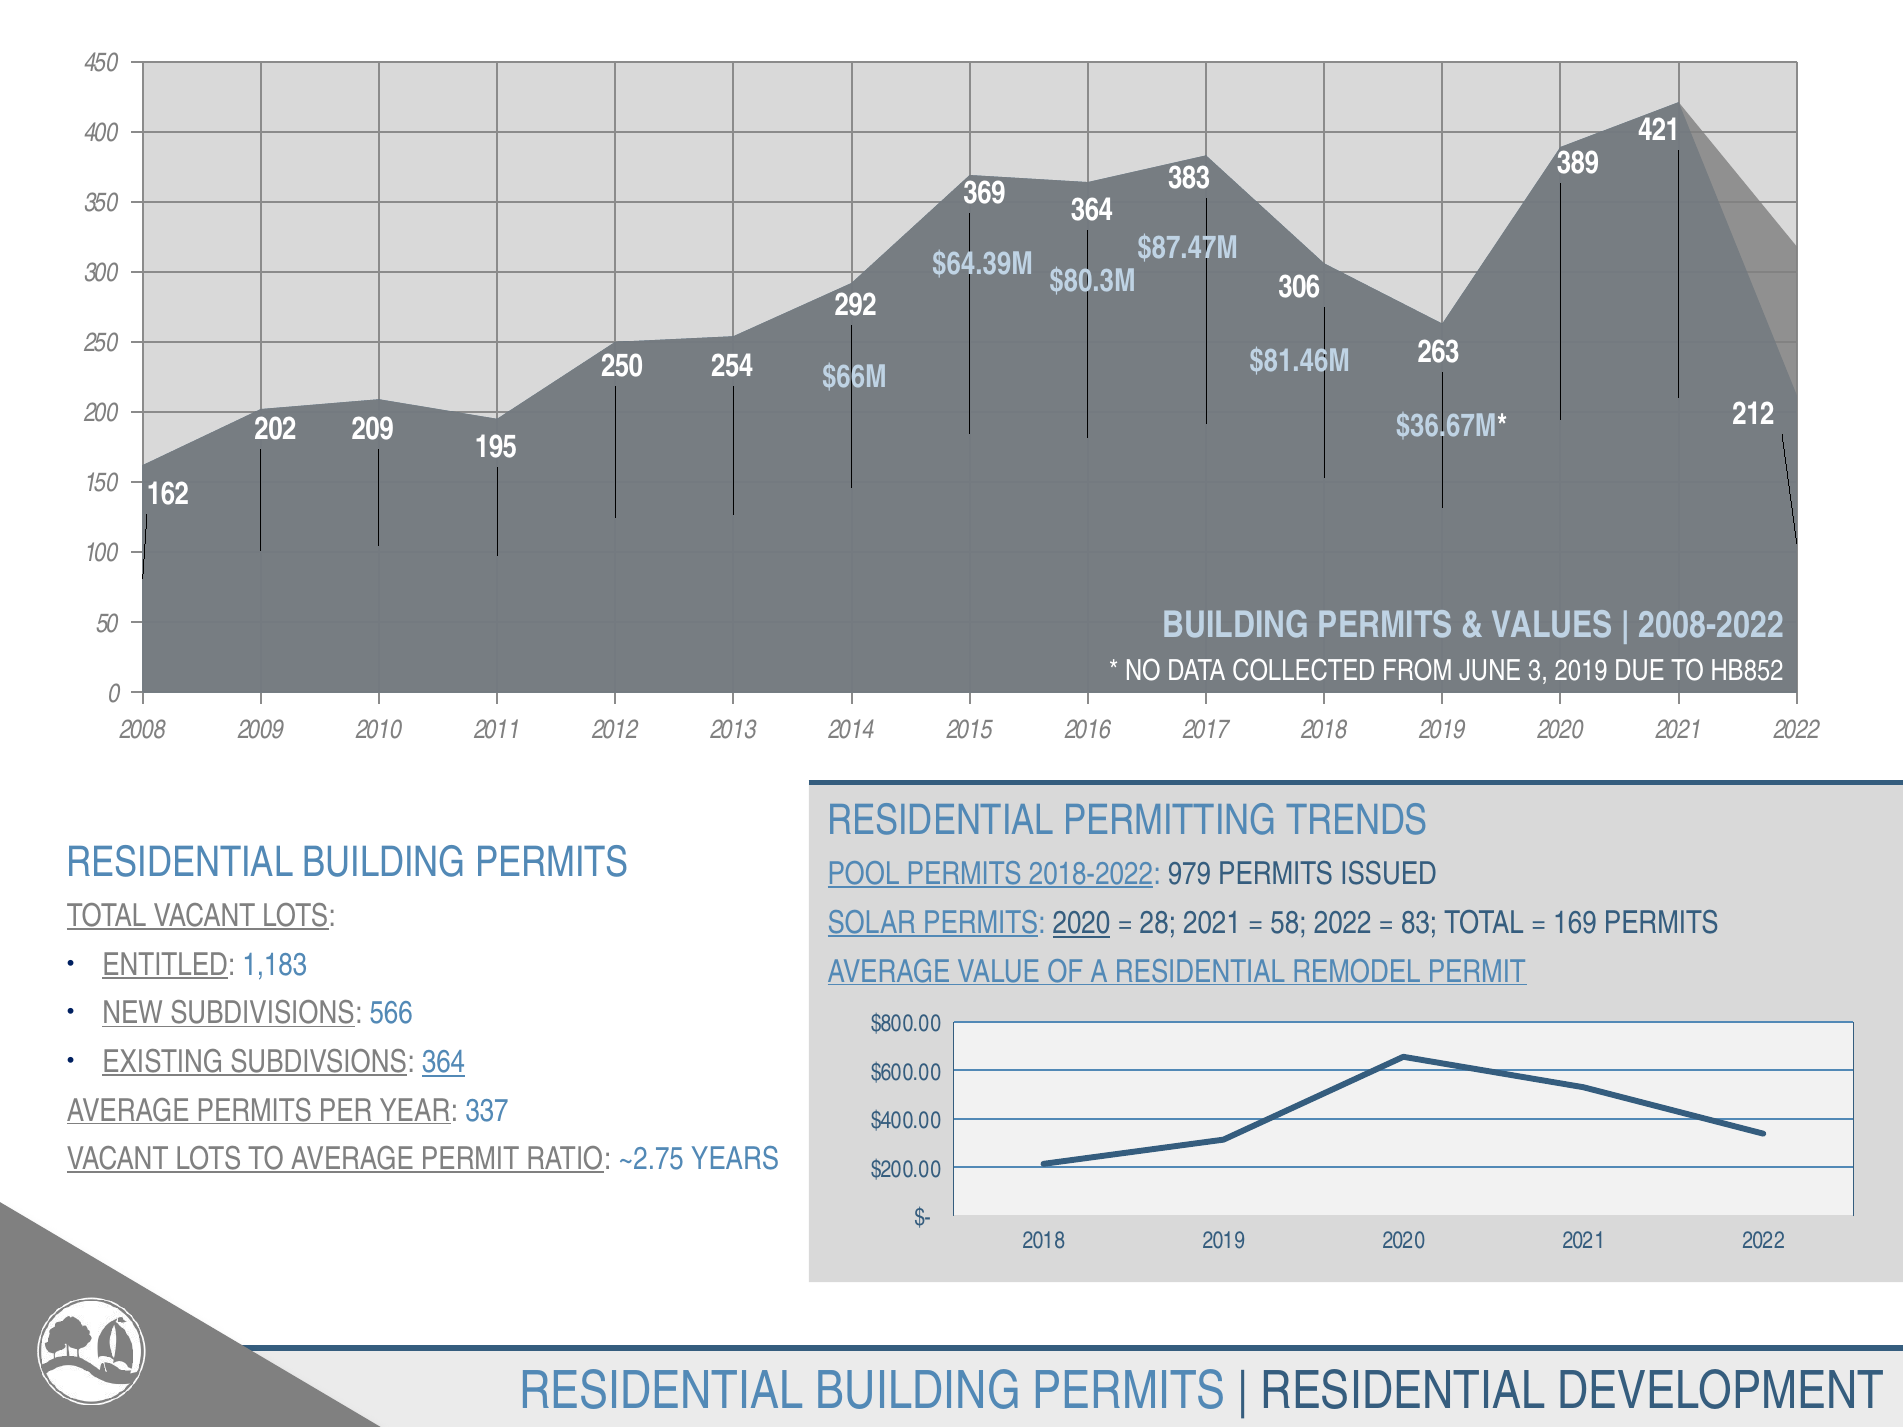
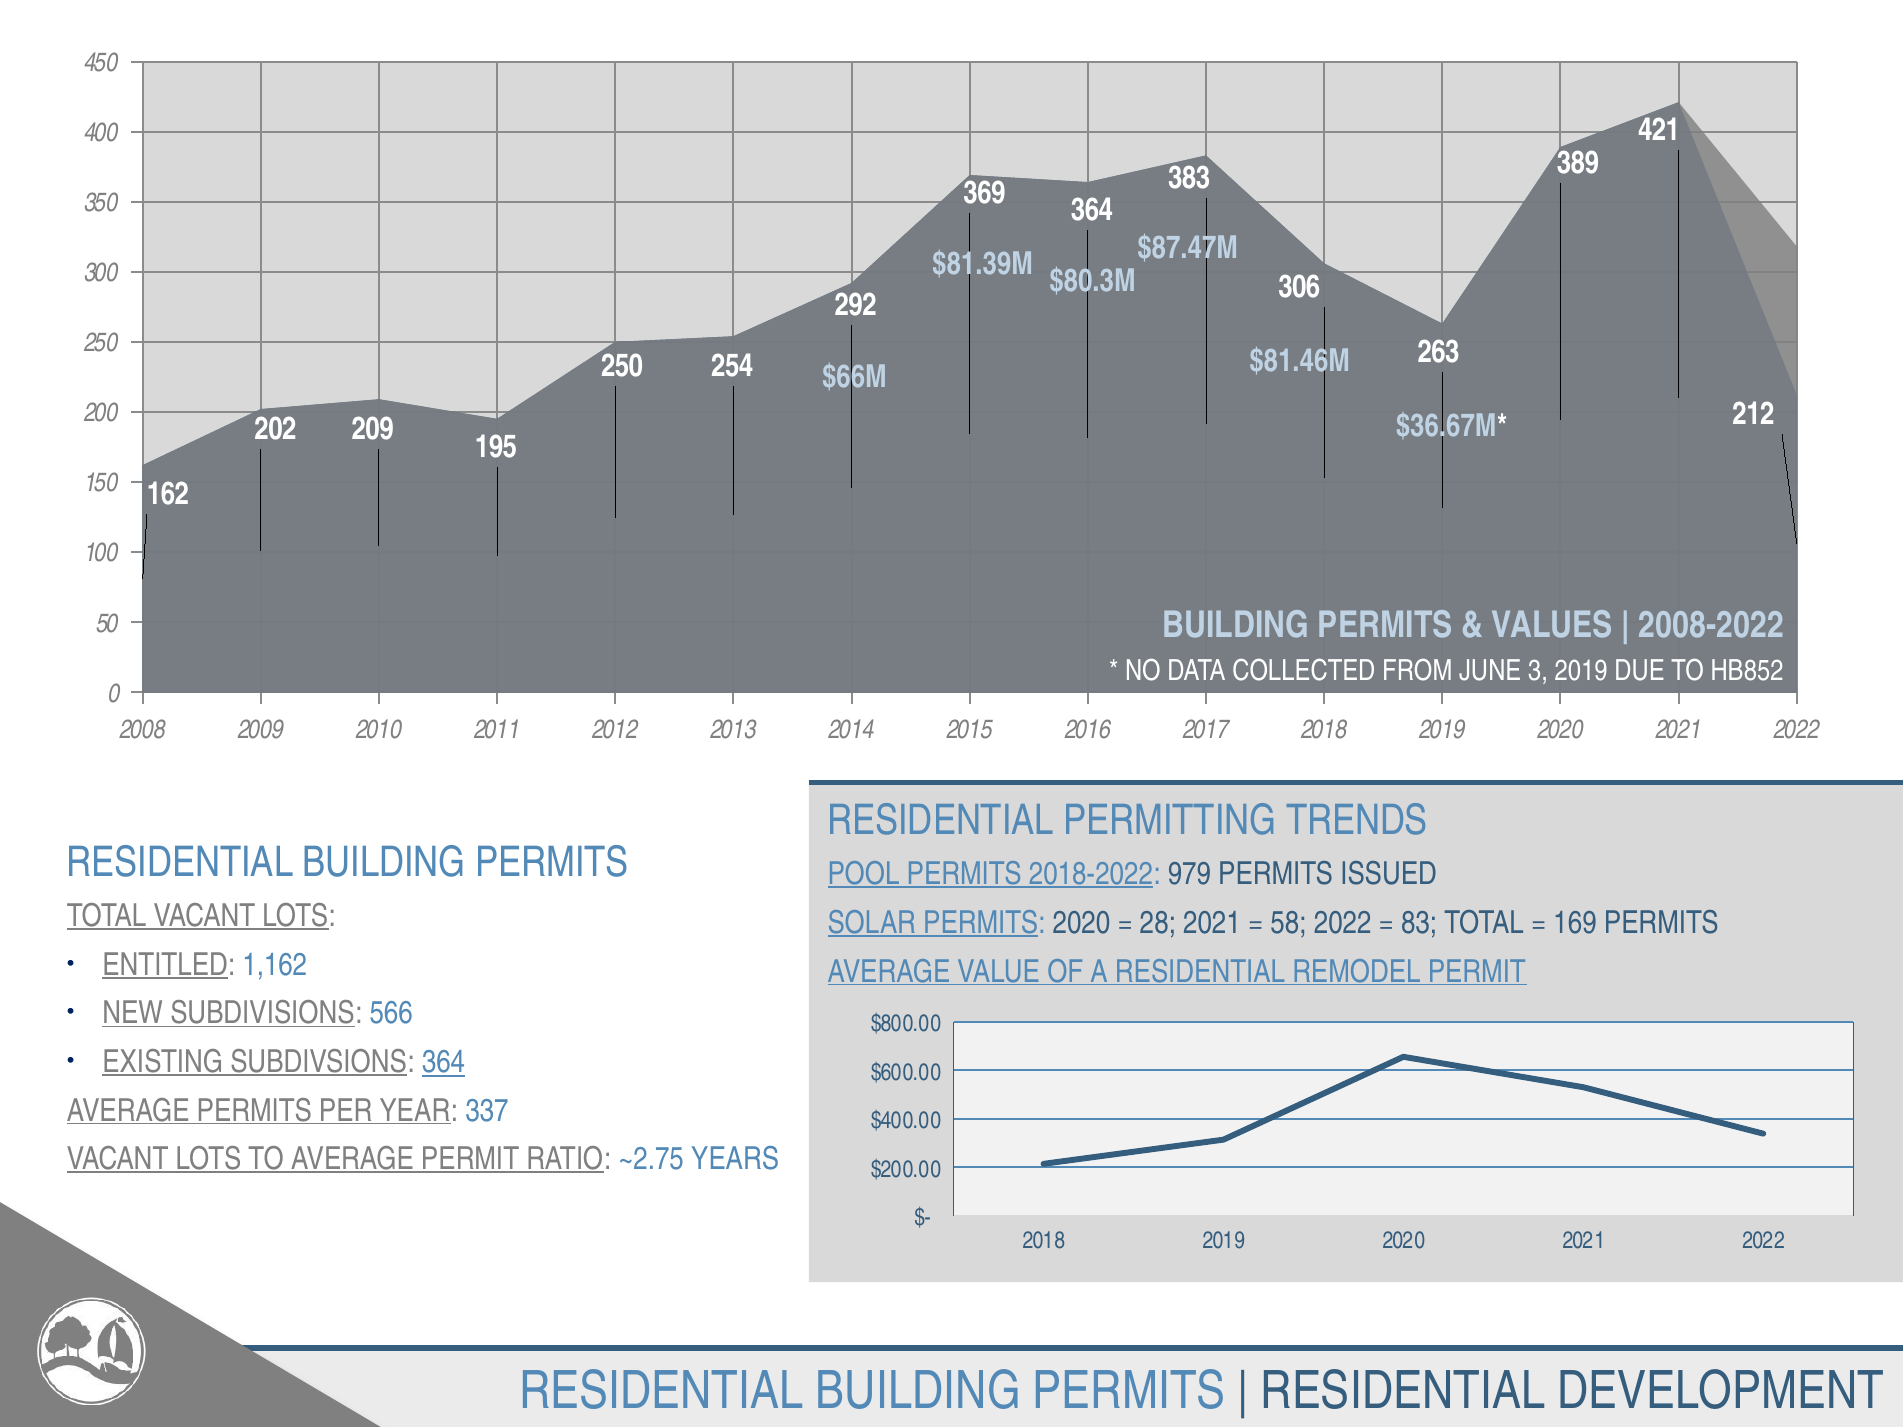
$64.39M: $64.39M -> $81.39M (983, 264)
2020 underline: present -> none (1082, 923)
1,183: 1,183 -> 1,162 (275, 965)
